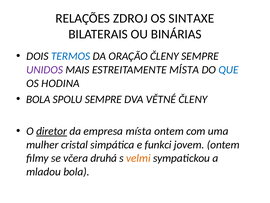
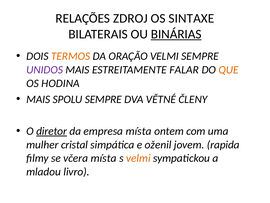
BINÁRIAS underline: none -> present (176, 34)
TERMOS colour: blue -> orange (71, 56)
ORAÇÃO ČLENY: ČLENY -> VELMI (164, 56)
ESTREITAMENTE MÍSTA: MÍSTA -> FALAR (184, 70)
QUE colour: blue -> orange (229, 70)
BOLA: BOLA -> MAIS (38, 99)
funkci: funkci -> oženil (158, 144)
jovem ontem: ontem -> rapida (223, 144)
včera druhá: druhá -> místa (104, 158)
mladou bola: bola -> livro (76, 171)
